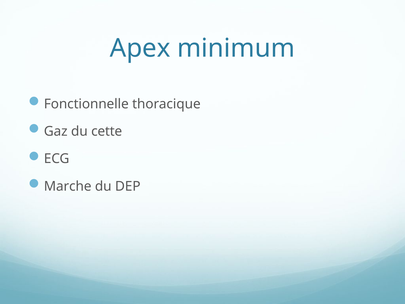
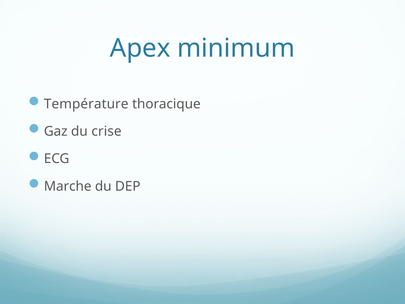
Fonctionnelle: Fonctionnelle -> Température (86, 104)
cette: cette -> crise (107, 131)
